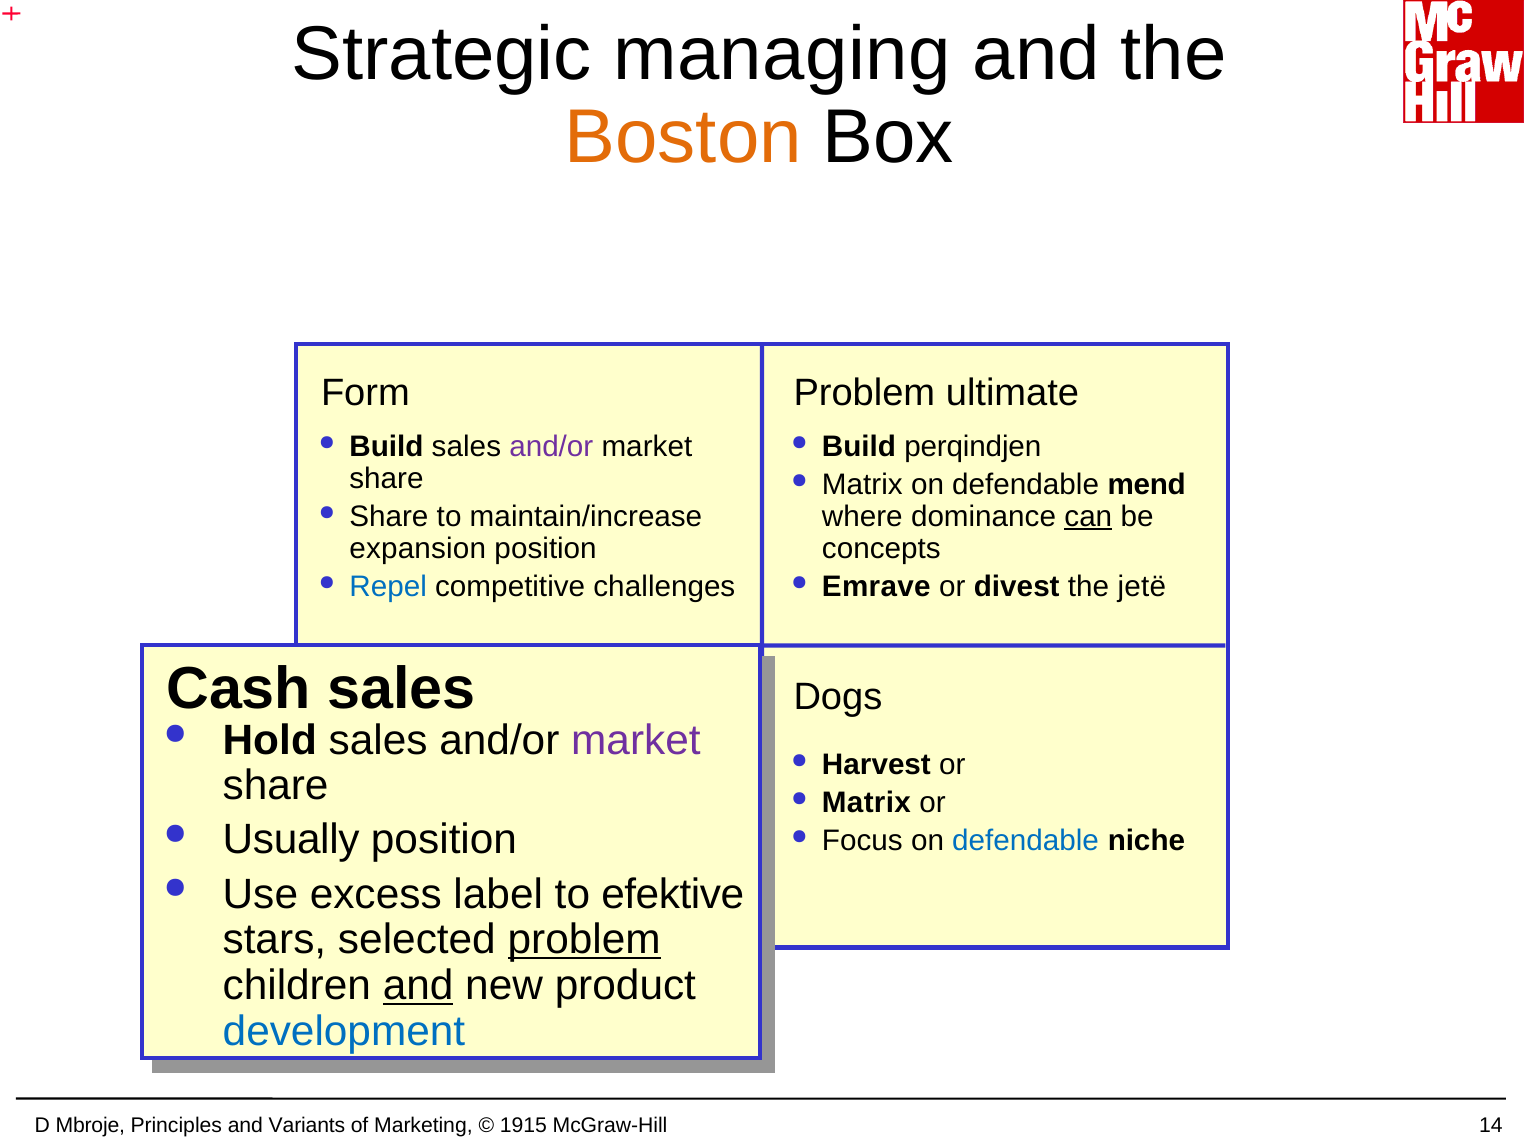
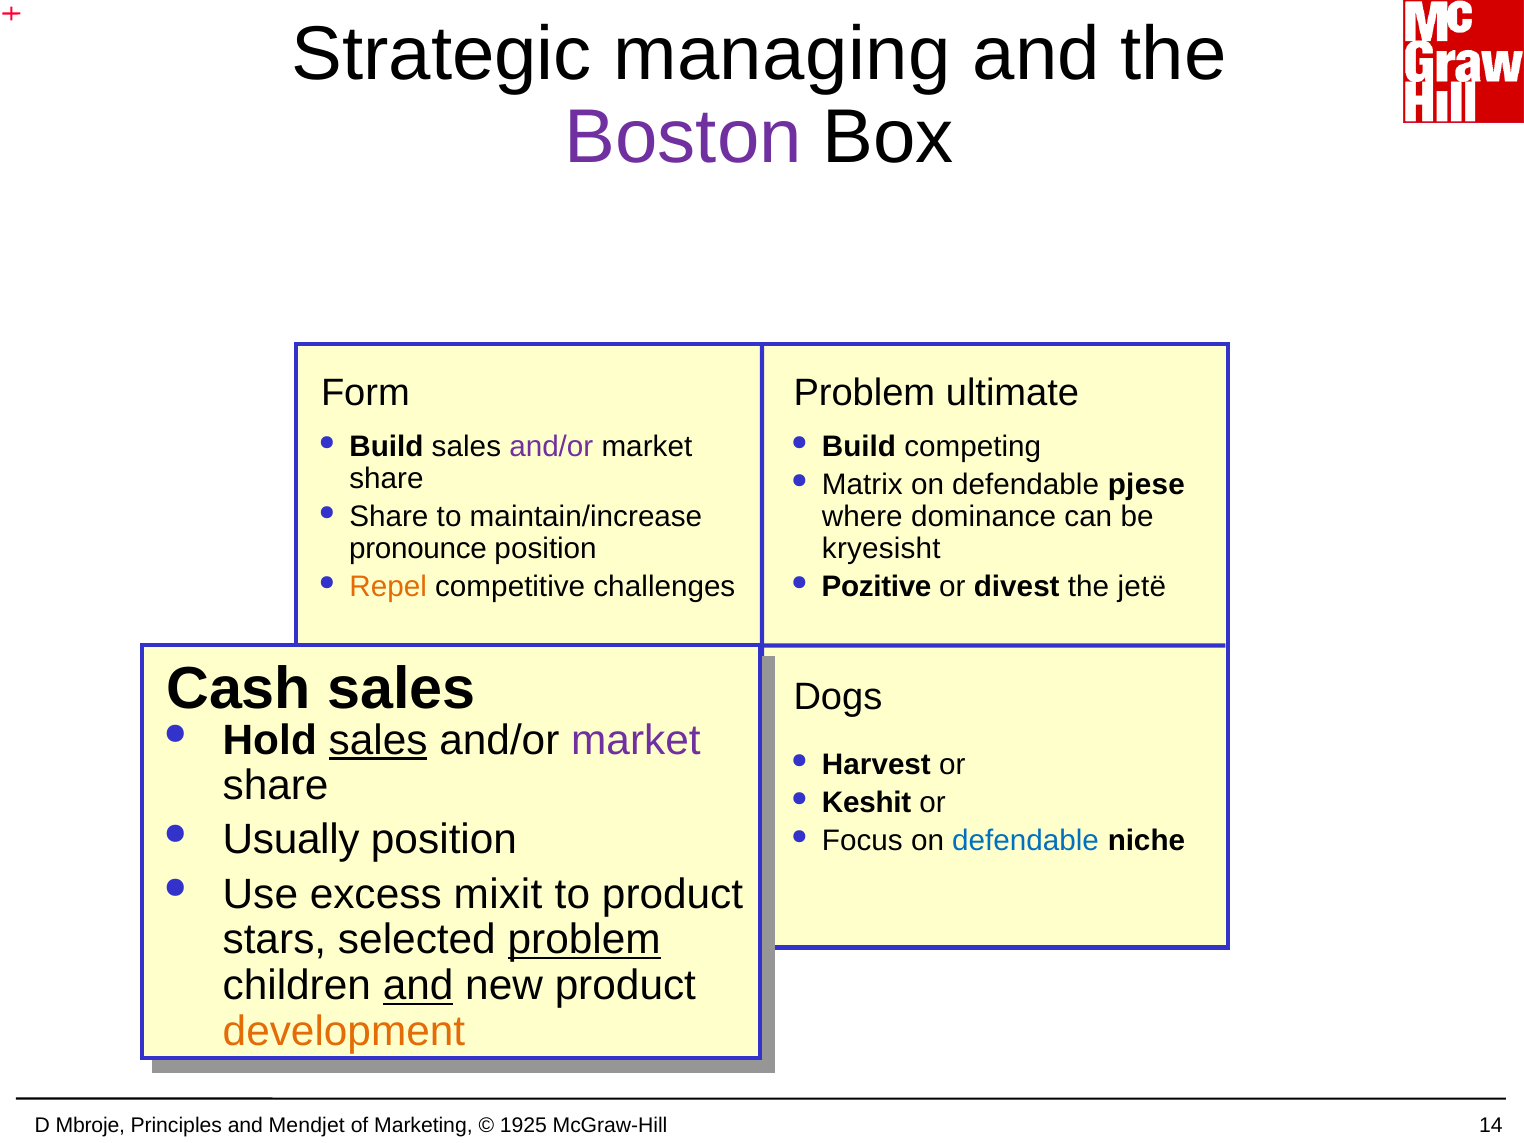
Boston colour: orange -> purple (683, 137)
perqindjen: perqindjen -> competing (973, 447)
mend: mend -> pjese (1146, 484)
can underline: present -> none (1088, 517)
expansion: expansion -> pronounce (418, 549)
concepts: concepts -> kryesisht (881, 549)
Repel colour: blue -> orange (388, 587)
Emrave: Emrave -> Pozitive (877, 587)
sales underline: none -> present (378, 740)
Matrix: Matrix -> Keshit (867, 802)
label: label -> mixit (498, 894)
to efektive: efektive -> product (673, 894)
development colour: blue -> orange (344, 1031)
Variants: Variants -> Mendjet (307, 1125)
1915: 1915 -> 1925 (523, 1125)
